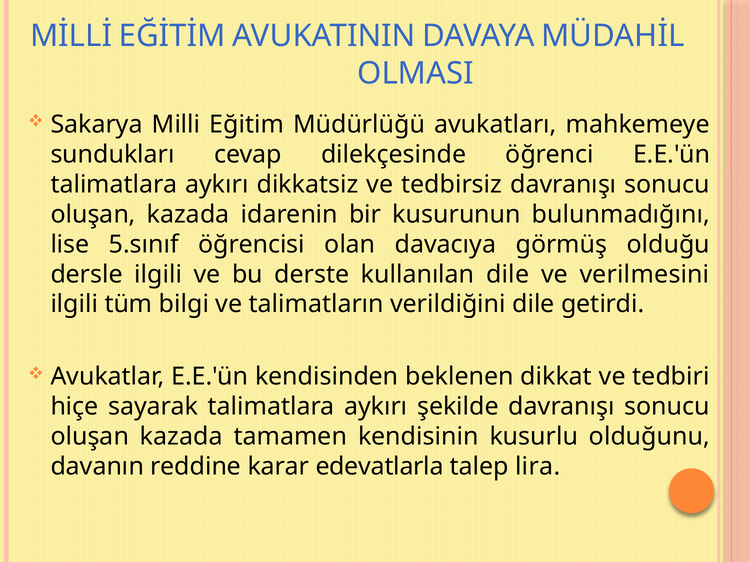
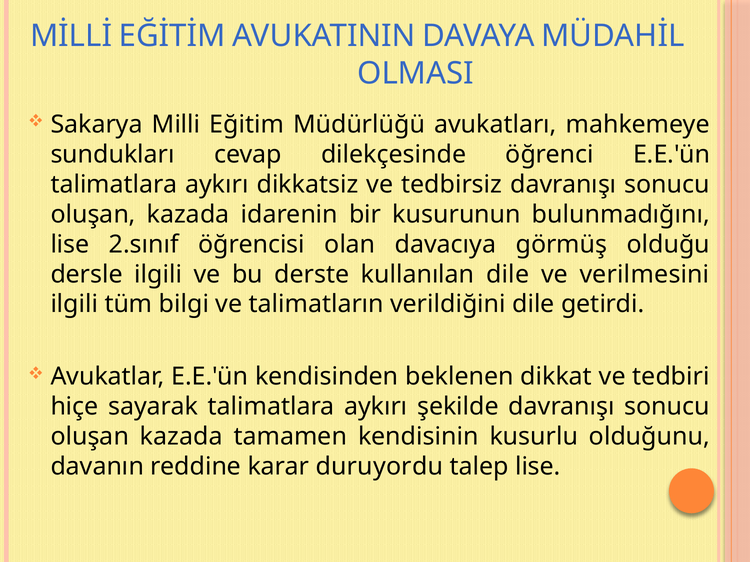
5.sınıf: 5.sınıf -> 2.sınıf (144, 245)
edevatlarla: edevatlarla -> duruyordu (379, 467)
talep lira: lira -> lise (538, 467)
